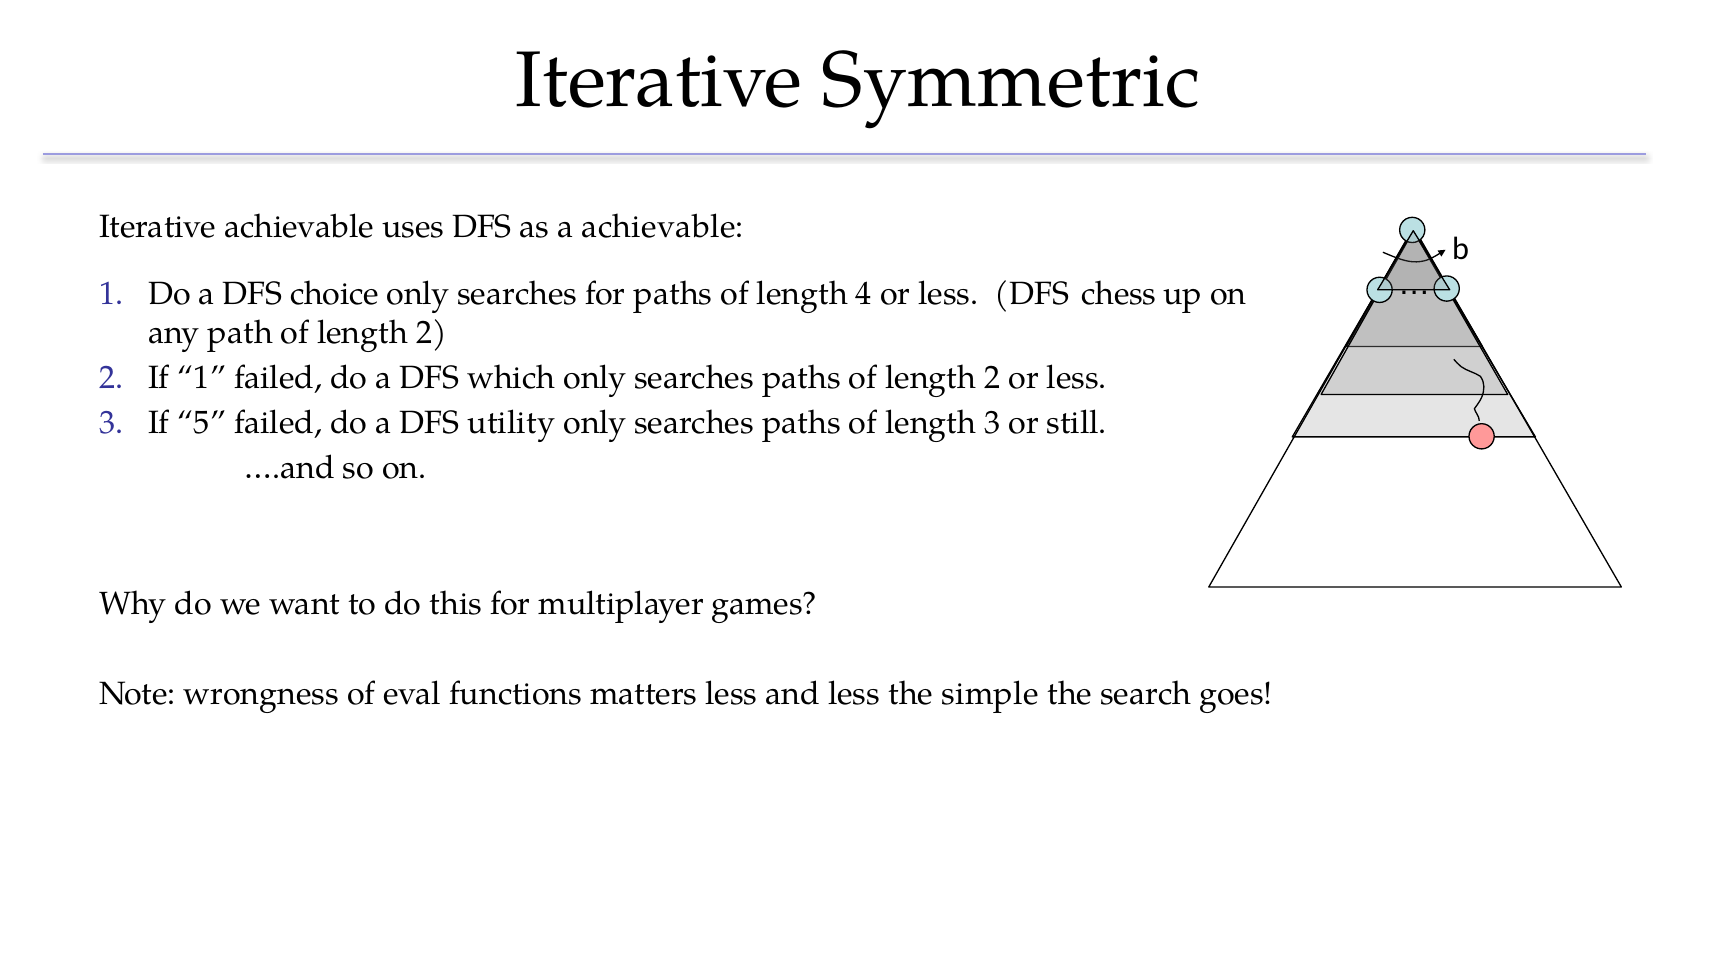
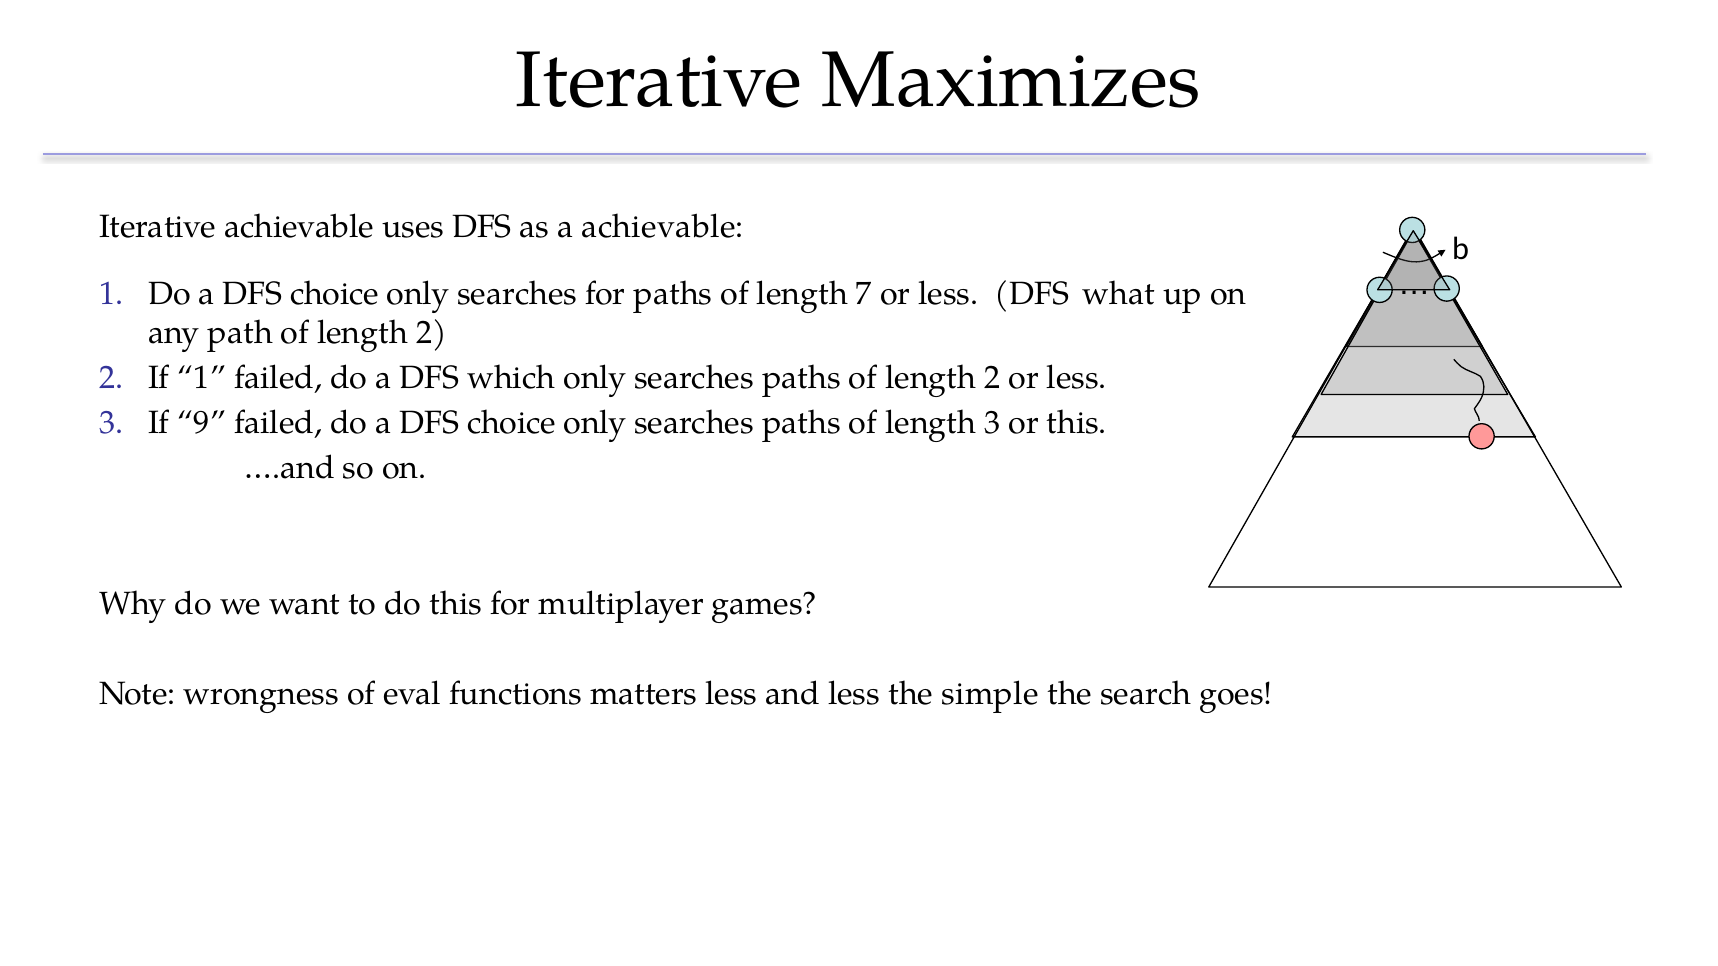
Symmetric: Symmetric -> Maximizes (1012, 81)
4: 4 -> 7 (864, 294)
chess: chess -> what (1119, 294)
5: 5 -> 9 (202, 423)
utility: utility -> choice (512, 423)
or still: still -> this (1077, 423)
